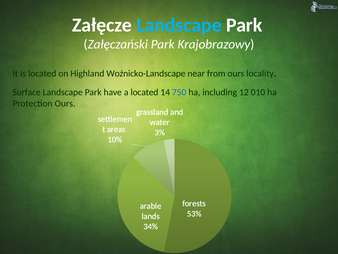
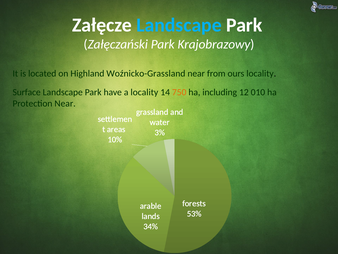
Woźnicko-Landscape: Woźnicko-Landscape -> Woźnicko-Grassland (146, 73)
a located: located -> locality (144, 92)
750 colour: blue -> orange (179, 92)
Protection Ours: Ours -> Near (65, 103)
